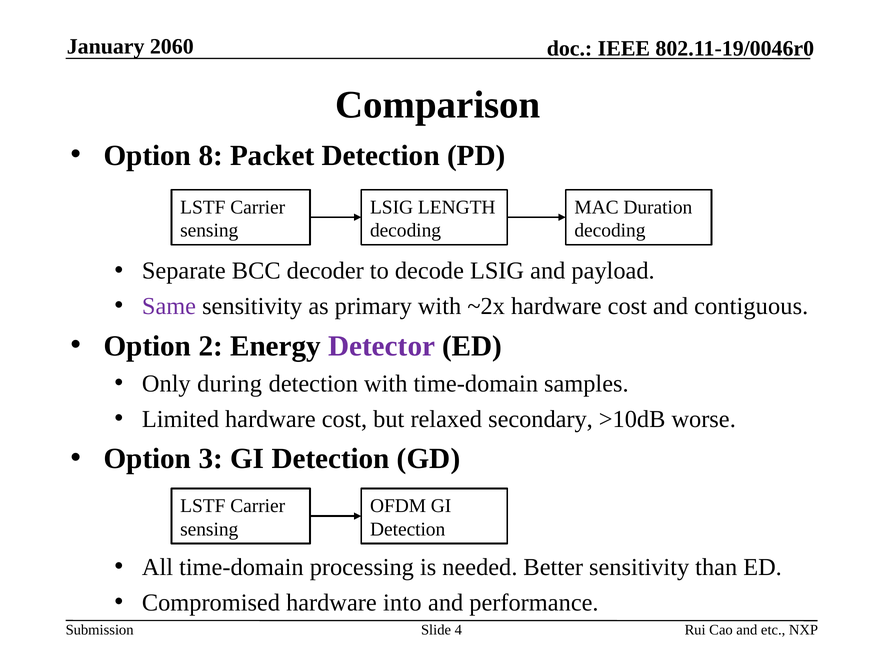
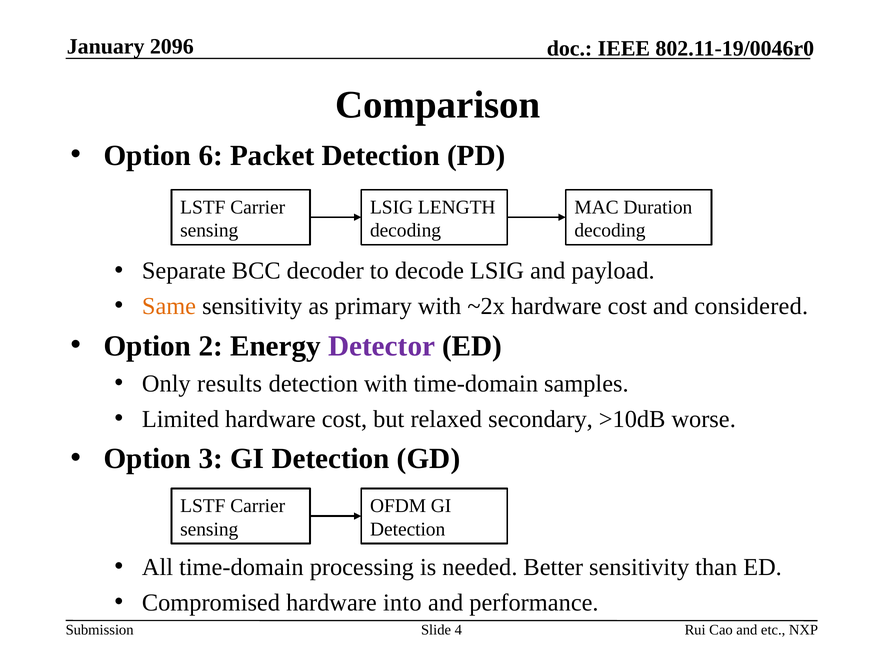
2060: 2060 -> 2096 (172, 46)
8: 8 -> 6 (211, 155)
Same colour: purple -> orange (169, 306)
contiguous: contiguous -> considered (751, 306)
during: during -> results (230, 384)
